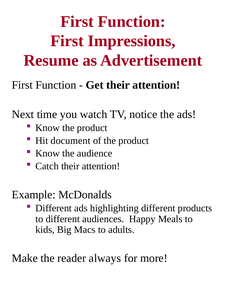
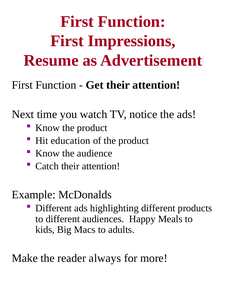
document: document -> education (71, 141)
